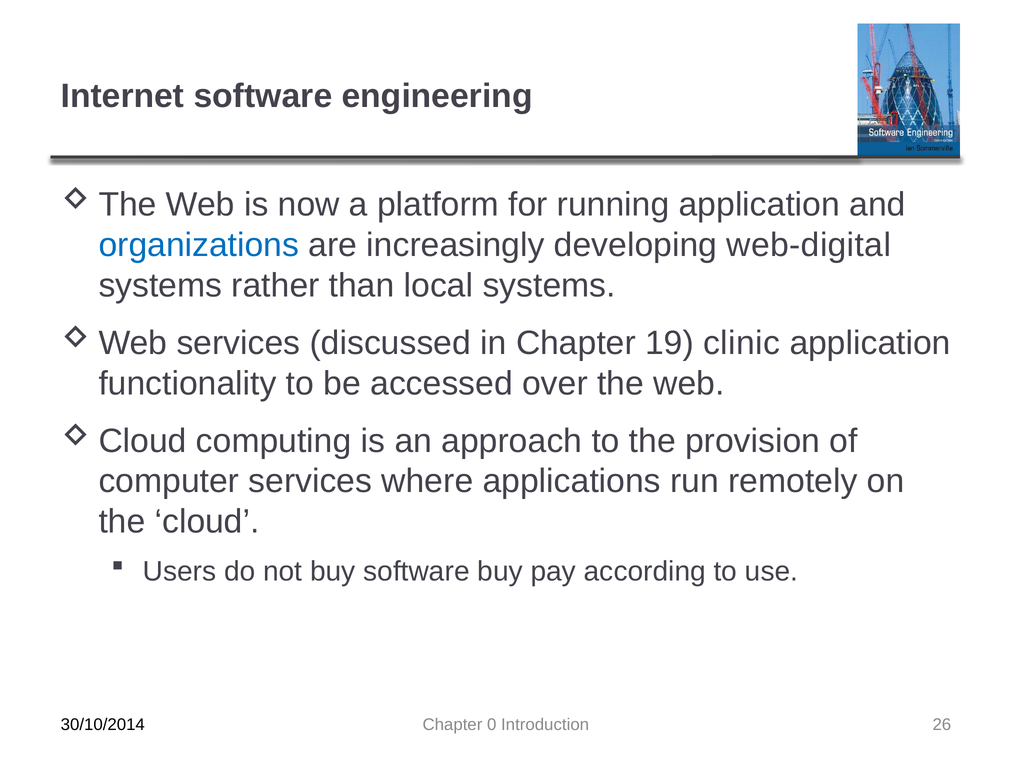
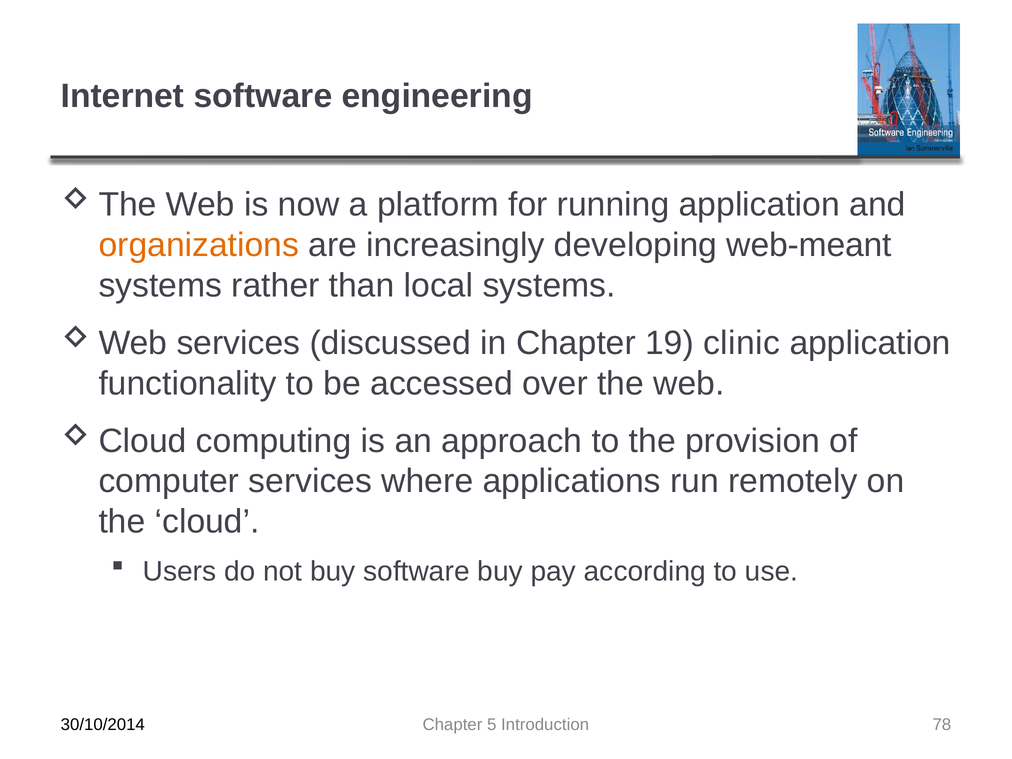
organizations colour: blue -> orange (199, 245)
web-digital: web-digital -> web-meant (809, 245)
0: 0 -> 5 (492, 725)
26: 26 -> 78 (942, 725)
